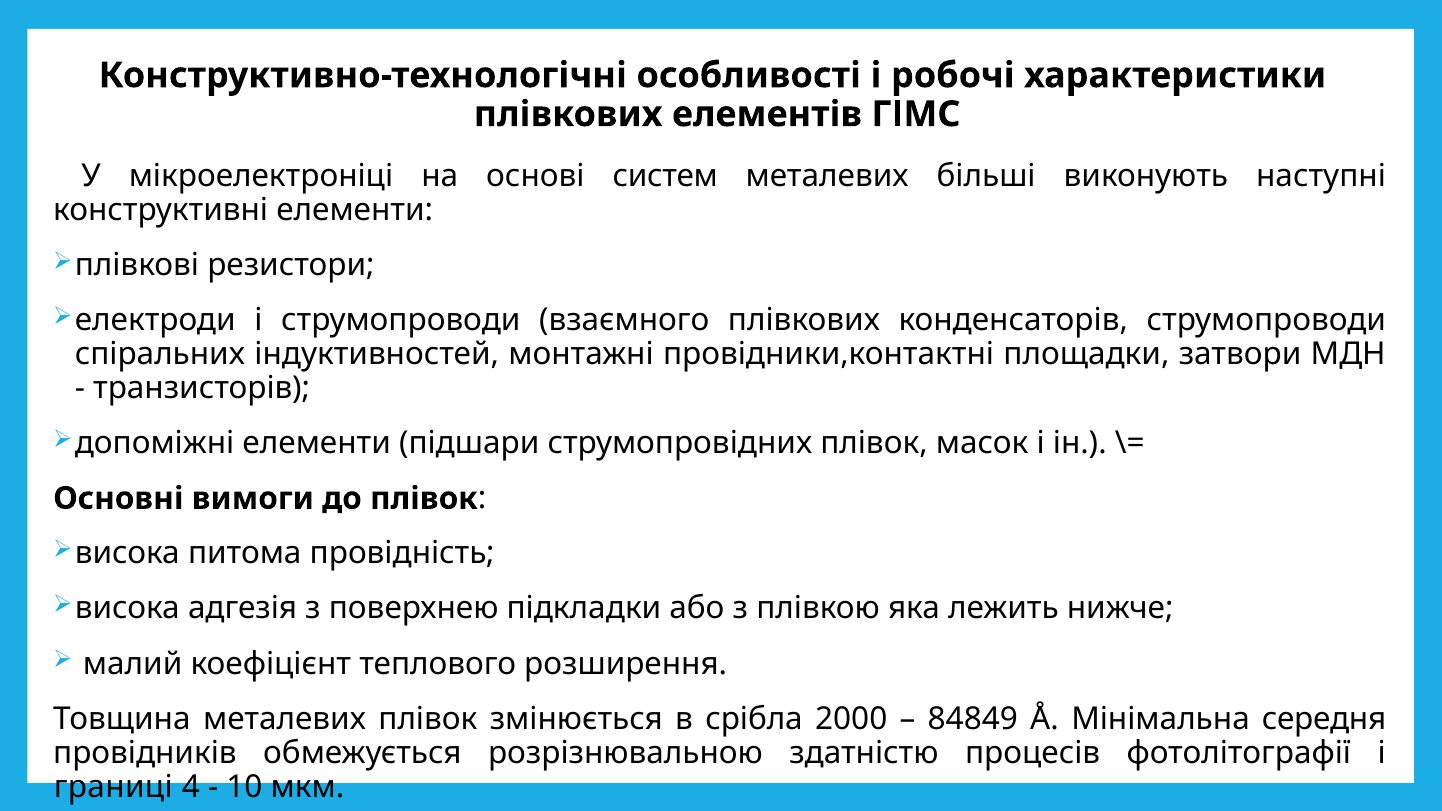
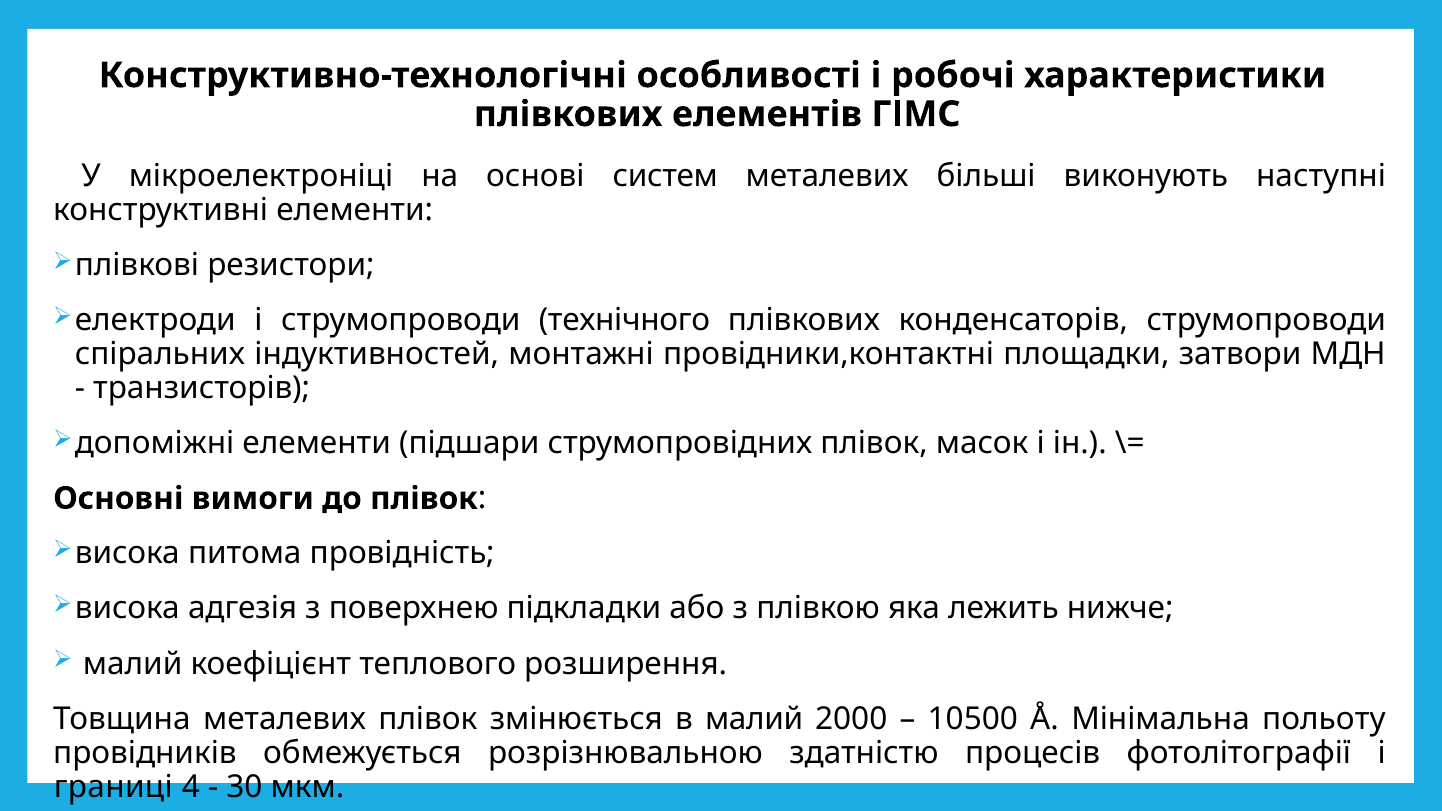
взаємного: взаємного -> технічного (624, 320)
в срібла: срібла -> малий (754, 719)
84849: 84849 -> 10500 (973, 719)
середня: середня -> польоту (1324, 719)
10: 10 -> 30 (244, 787)
